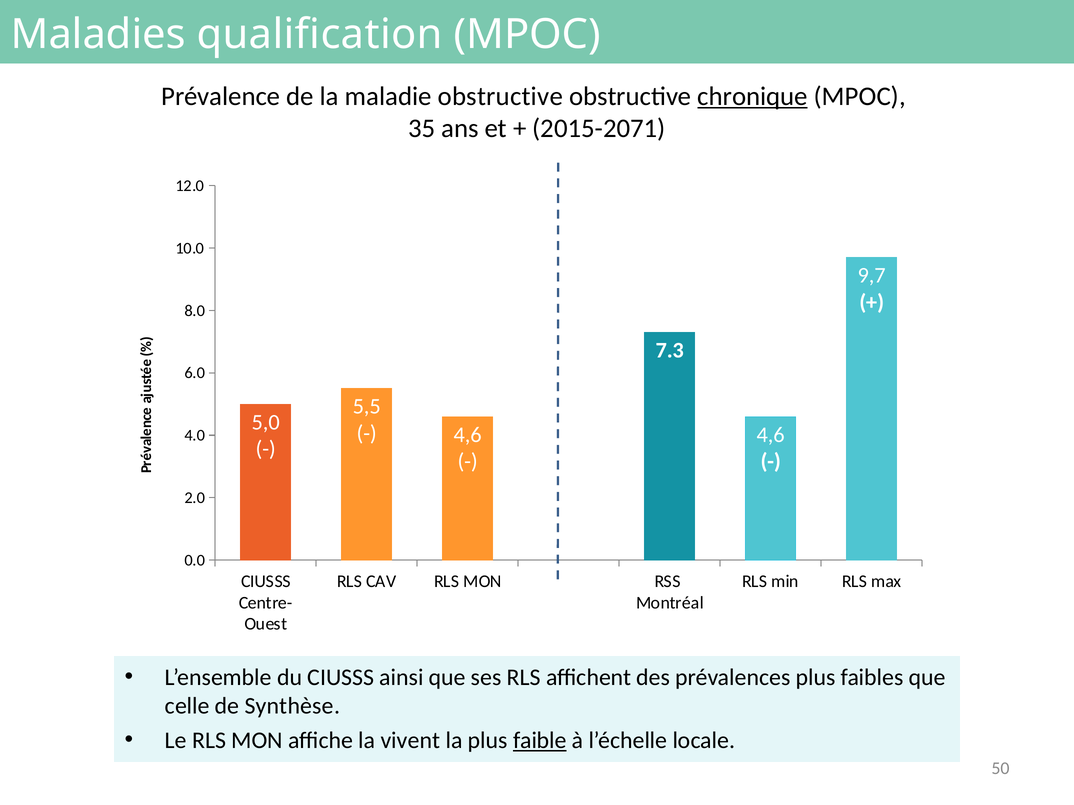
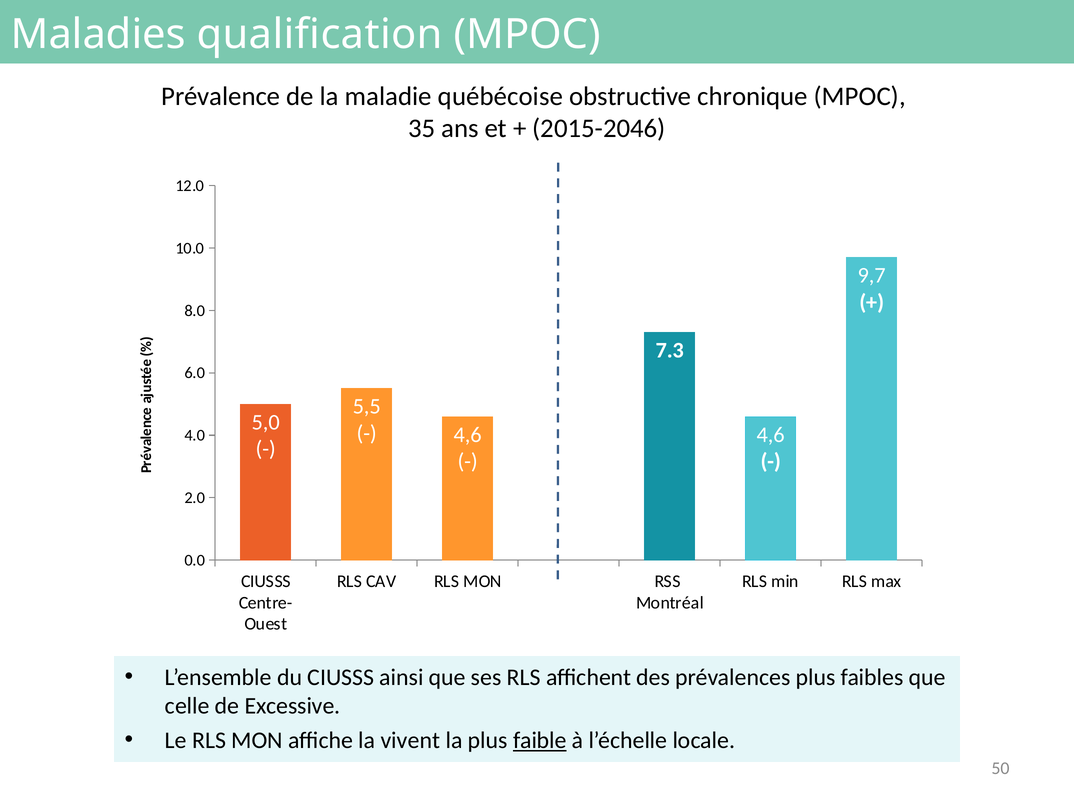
maladie obstructive: obstructive -> québécoise (500, 96)
chronique underline: present -> none (753, 96)
2015-2071: 2015-2071 -> 2015-2046 (599, 129)
Synthèse: Synthèse -> Excessive (292, 706)
